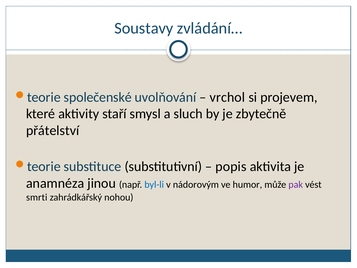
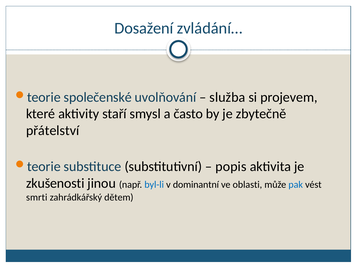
Soustavy: Soustavy -> Dosažení (144, 28)
vrchol: vrchol -> služba (227, 97)
sluch: sluch -> často (188, 114)
anamnéza: anamnéza -> zkušenosti (55, 183)
nádorovým: nádorovým -> dominantní (196, 184)
humor: humor -> oblasti (247, 184)
pak colour: purple -> blue (296, 184)
nohou: nohou -> dětem (119, 197)
